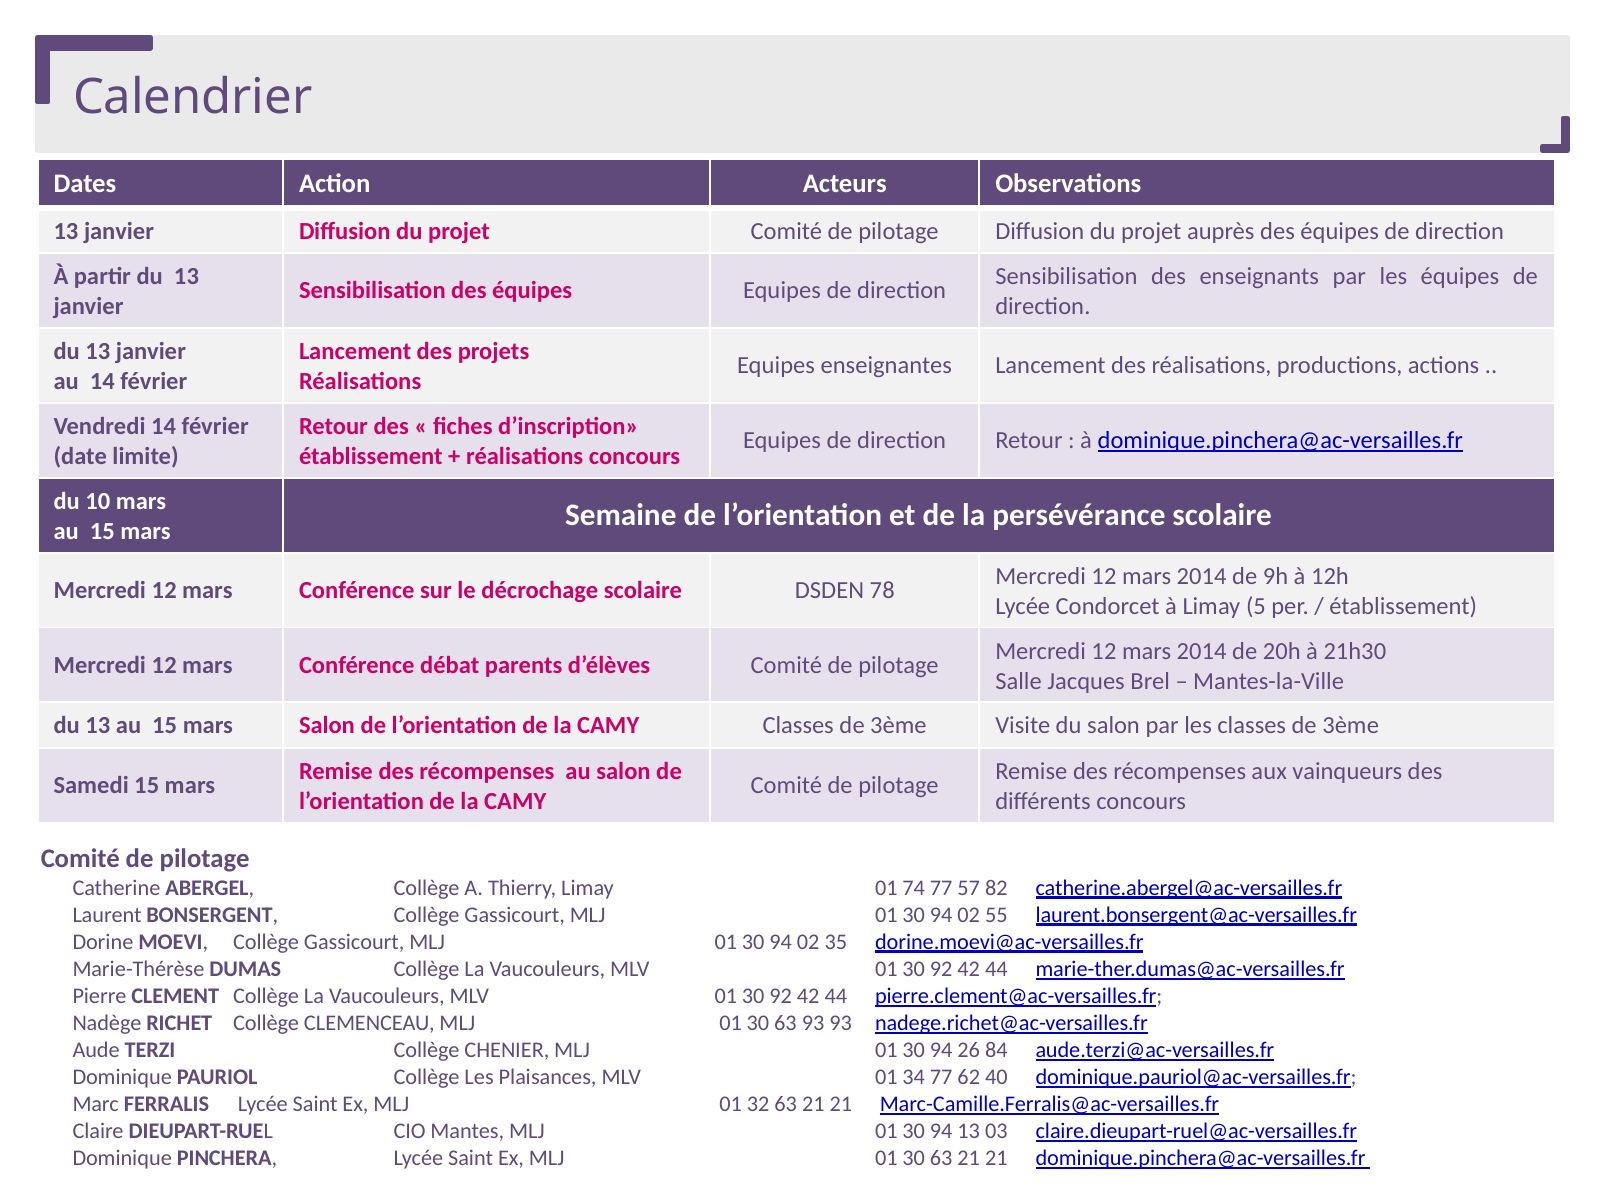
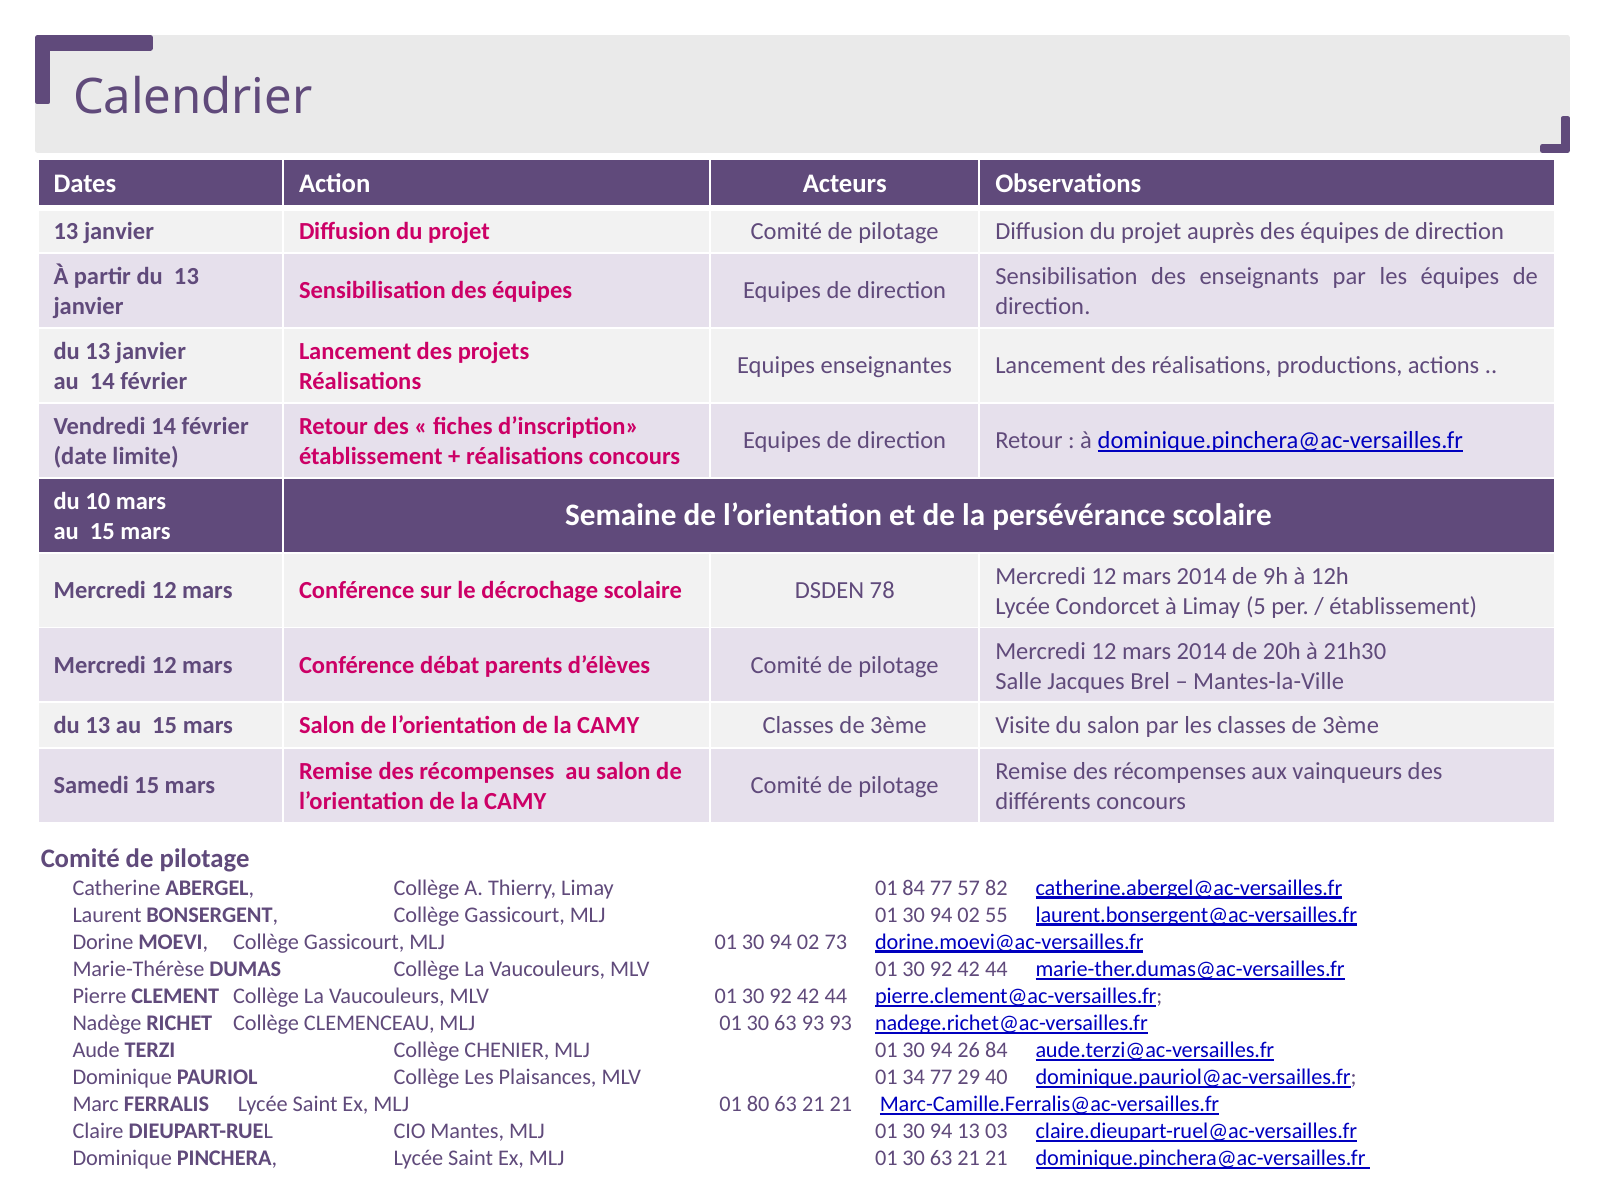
01 74: 74 -> 84 (914, 887)
35: 35 -> 73 (836, 942)
62: 62 -> 29 (969, 1077)
32: 32 -> 80 (758, 1104)
